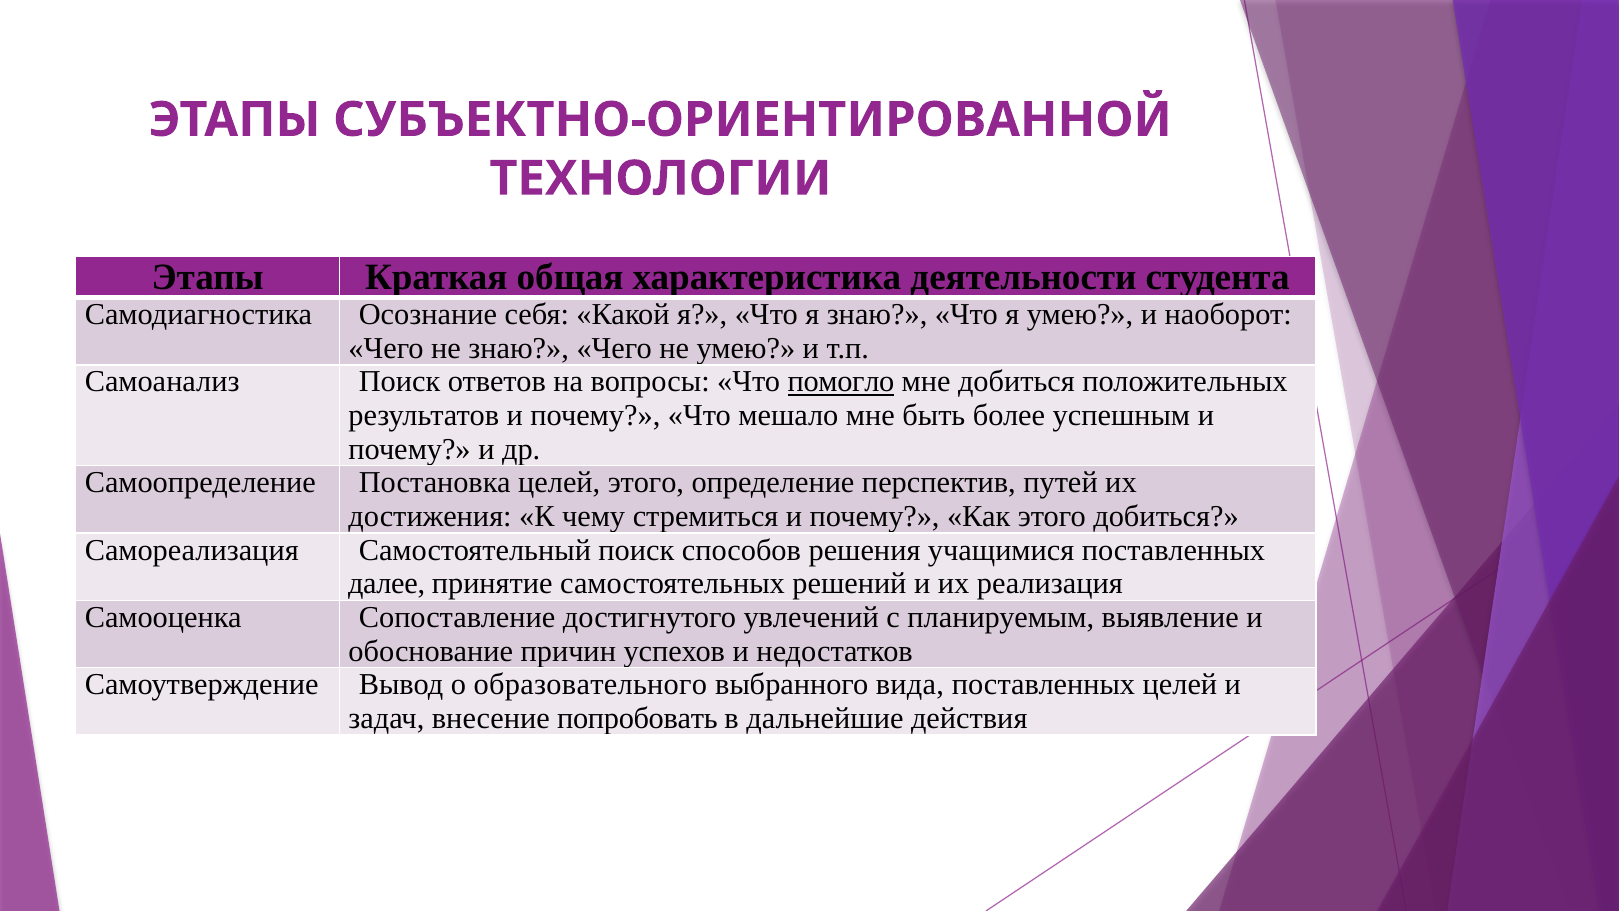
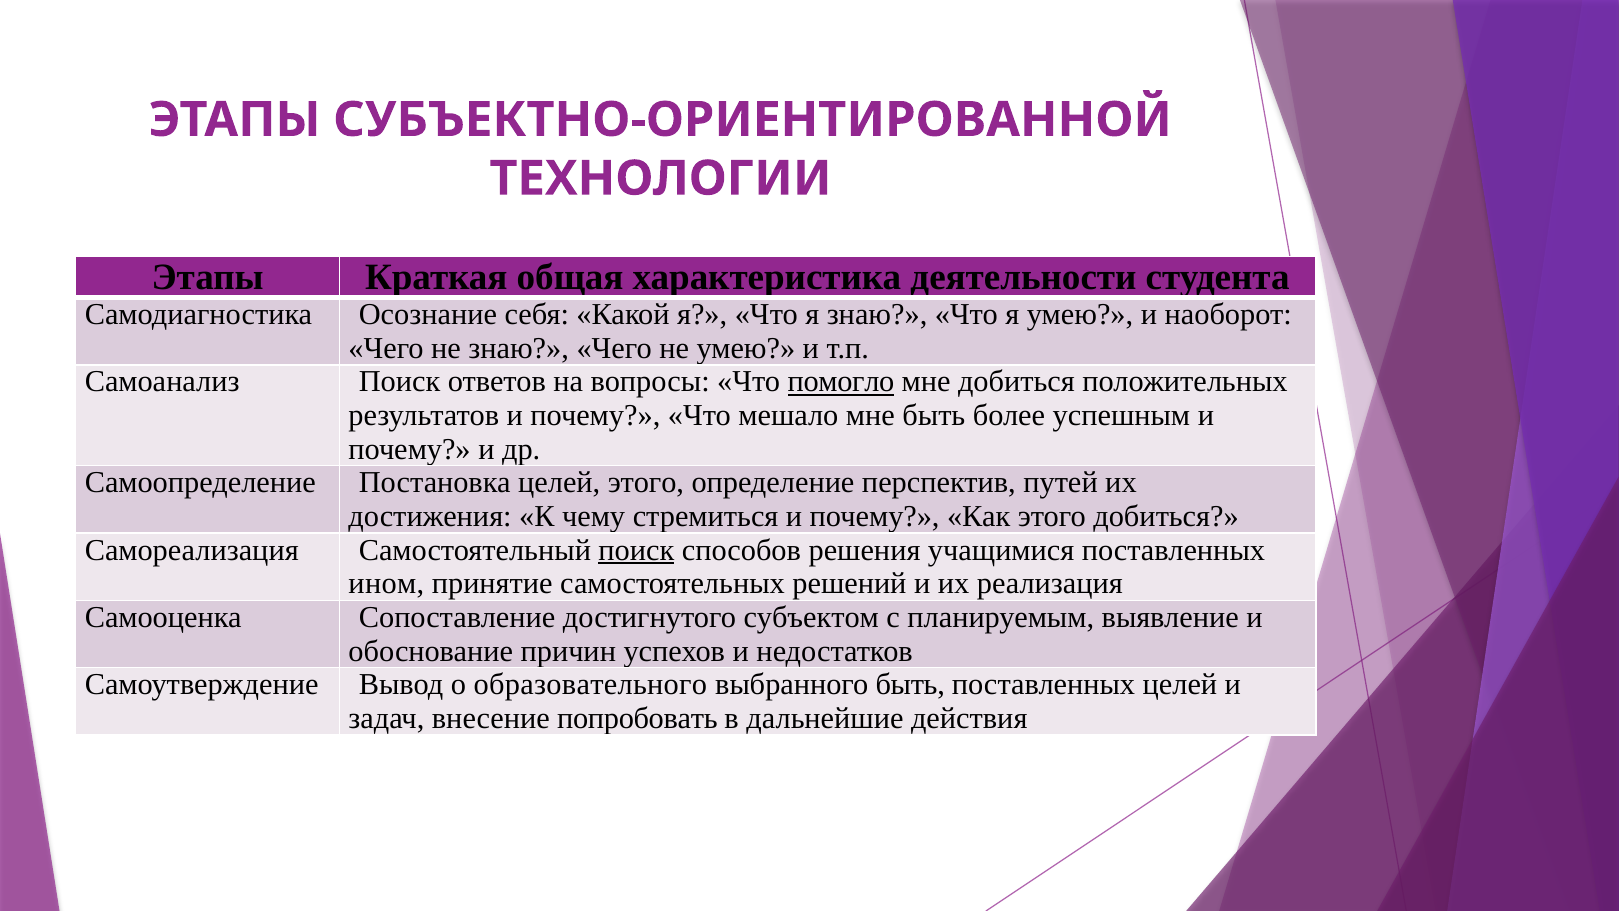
поиск underline: none -> present (636, 550)
далее: далее -> ином (386, 584)
увлечений: увлечений -> субъектом (811, 617)
выбранного вида: вида -> быть (910, 684)
